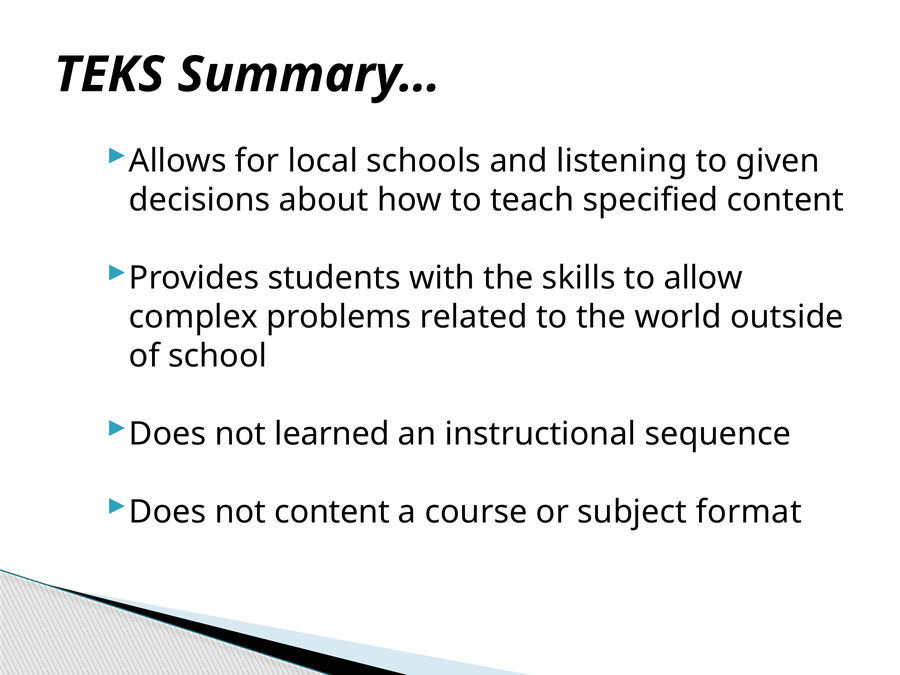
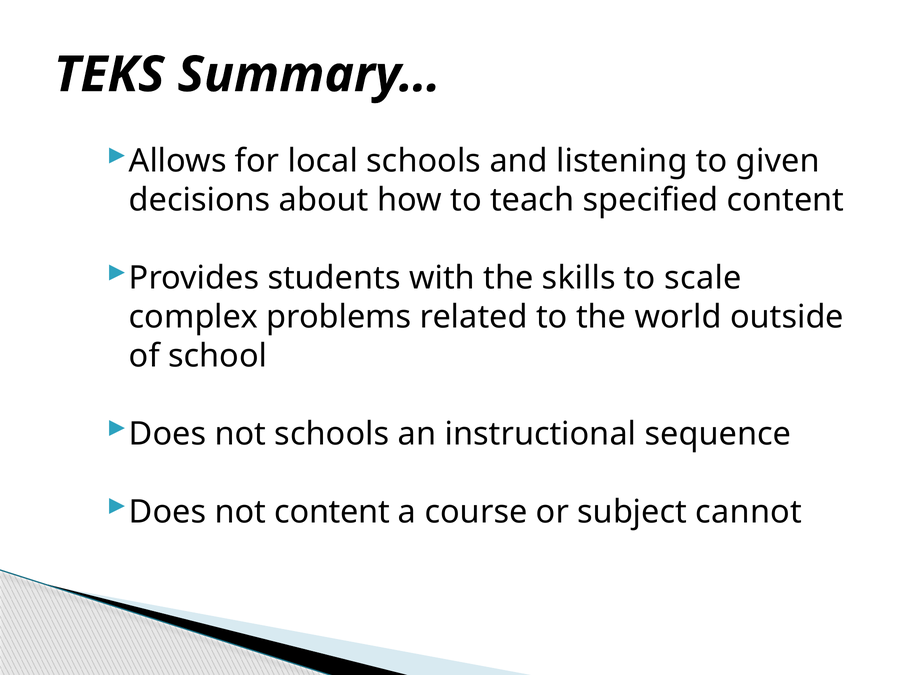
allow: allow -> scale (703, 278)
not learned: learned -> schools (332, 434)
format: format -> cannot (749, 512)
